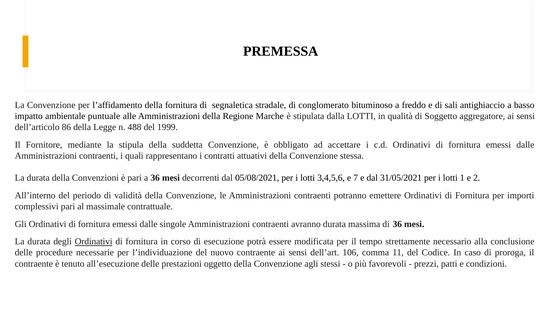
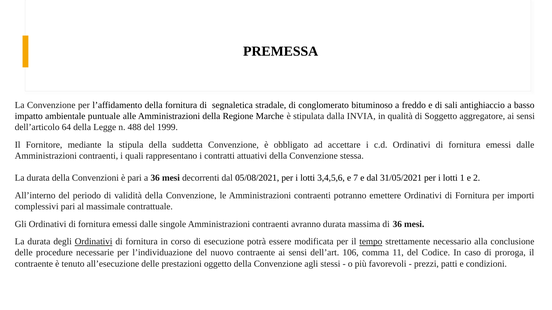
dalla LOTTI: LOTTI -> INVIA (361, 116)
86: 86 -> 64 (66, 127)
tempo underline: none -> present (371, 242)
